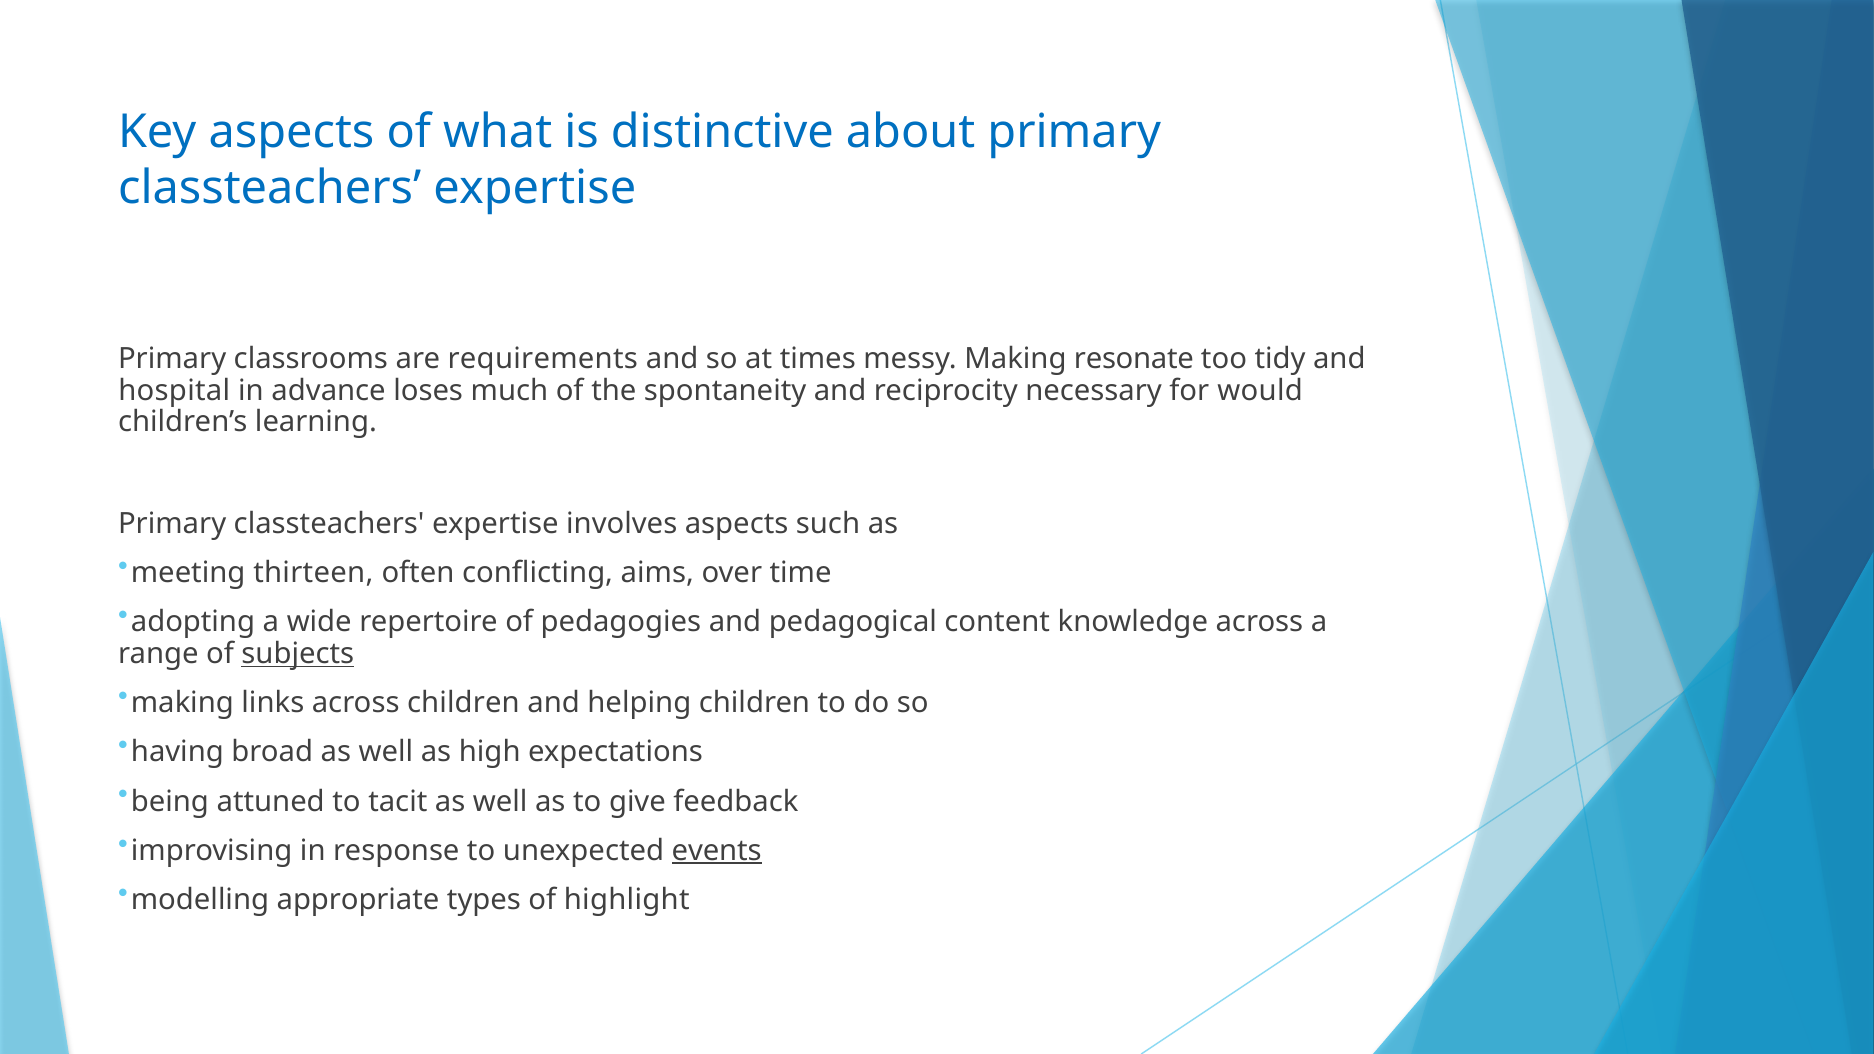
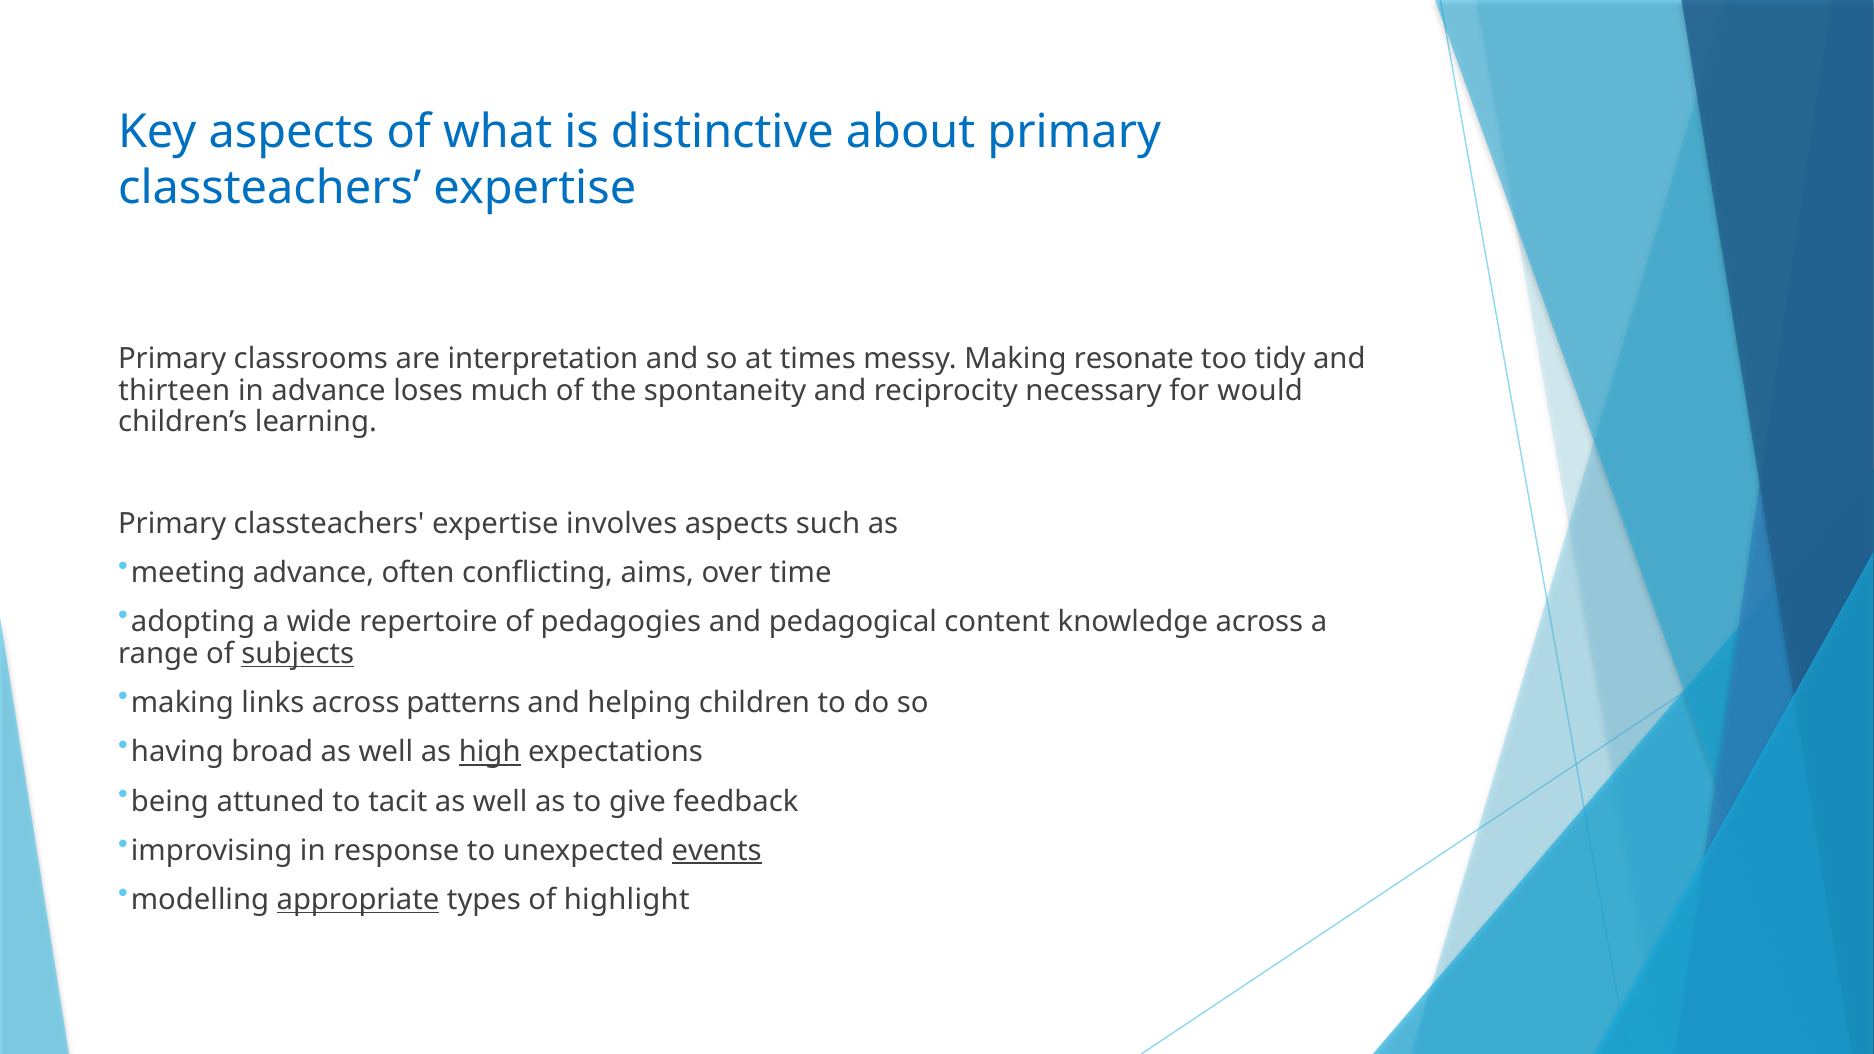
requirements: requirements -> interpretation (543, 359)
hospital: hospital -> thirteen (174, 390)
thirteen: thirteen -> advance (314, 573)
across children: children -> patterns (464, 703)
high underline: none -> present (490, 752)
appropriate underline: none -> present (358, 900)
